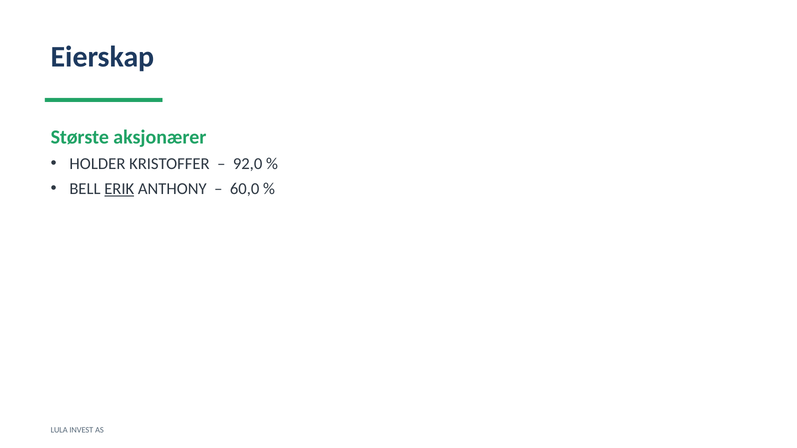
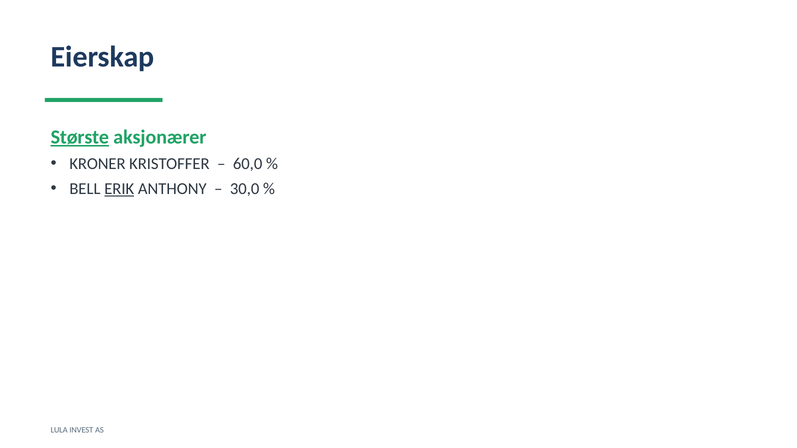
Største underline: none -> present (80, 137)
HOLDER: HOLDER -> KRONER (97, 164)
92,0: 92,0 -> 60,0 (248, 164)
60,0: 60,0 -> 30,0 (245, 189)
